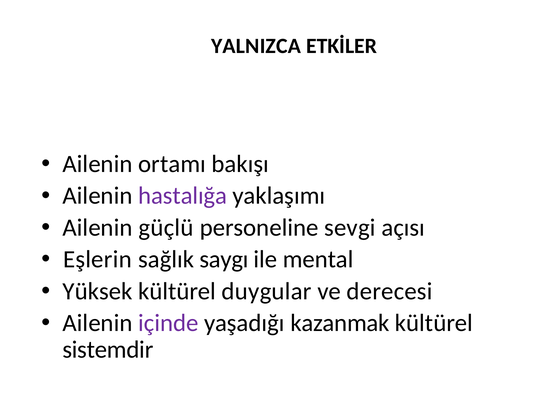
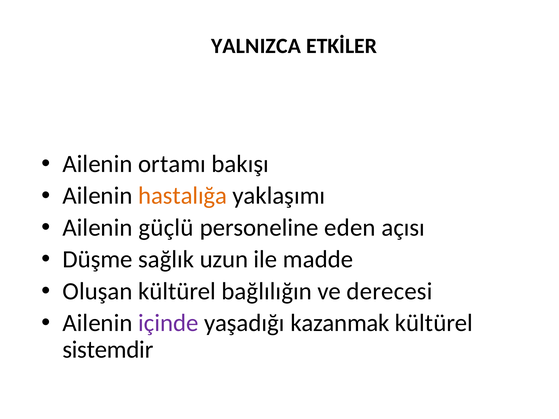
hastalığa colour: purple -> orange (183, 196)
sevgi: sevgi -> eden (350, 228)
Eşlerin: Eşlerin -> Düşme (98, 260)
saygı: saygı -> uzun (224, 260)
mental: mental -> madde (318, 260)
Yüksek: Yüksek -> Oluşan (98, 291)
duygular: duygular -> bağlılığın (267, 291)
